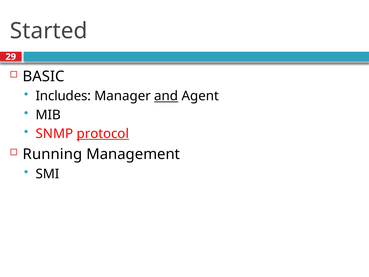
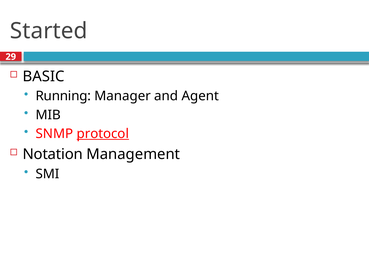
Includes: Includes -> Running (63, 96)
and underline: present -> none (166, 96)
Running: Running -> Notation (53, 154)
